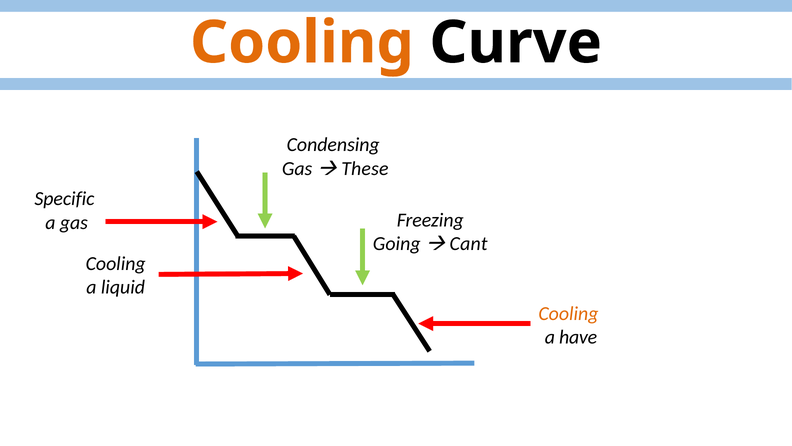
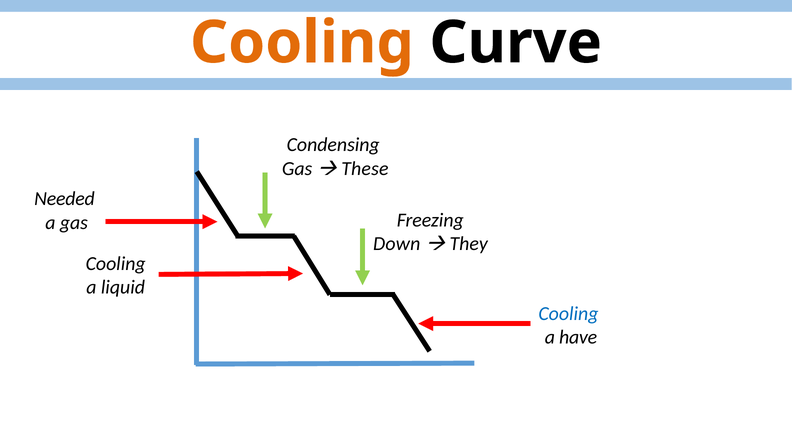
Specific: Specific -> Needed (64, 199)
Going: Going -> Down (397, 244)
Cant: Cant -> They (469, 244)
Cooling colour: orange -> blue (568, 313)
